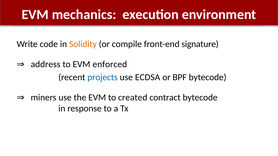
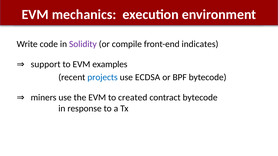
Solidity colour: orange -> purple (83, 44)
signature: signature -> indicates (200, 44)
address: address -> support (46, 64)
enforced: enforced -> examples (110, 64)
